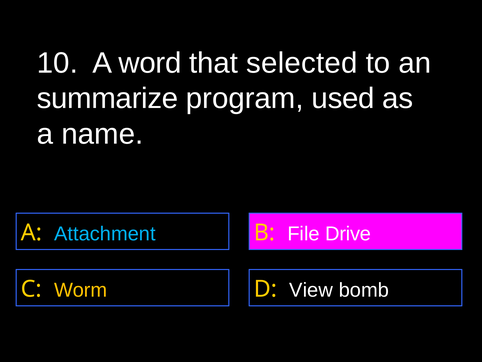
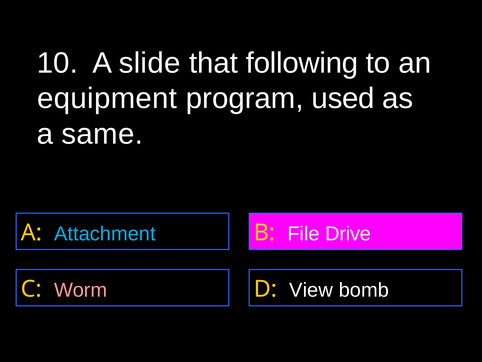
word: word -> slide (150, 63)
selected: selected -> following (302, 63)
summarize: summarize -> equipment (107, 98)
name: name -> same (102, 134)
Worm colour: yellow -> pink (81, 290)
